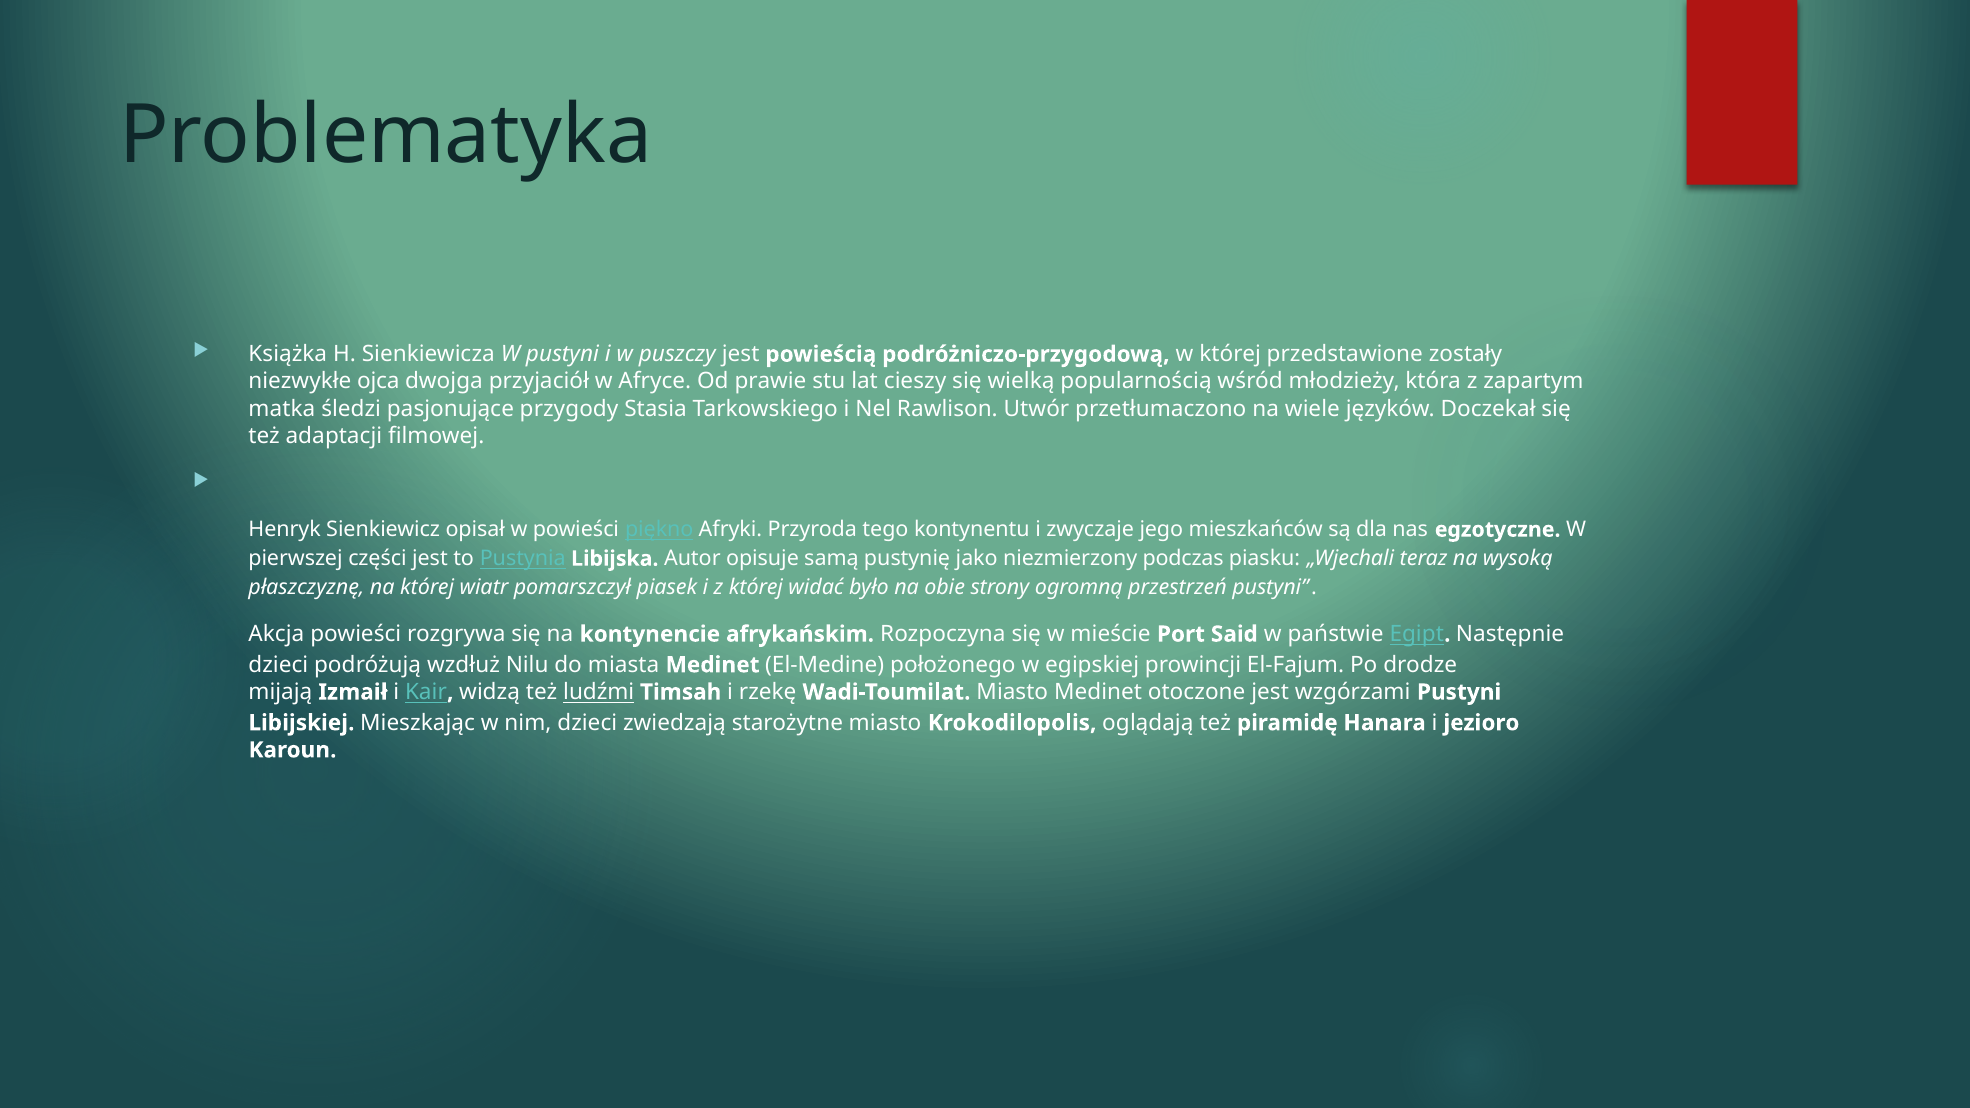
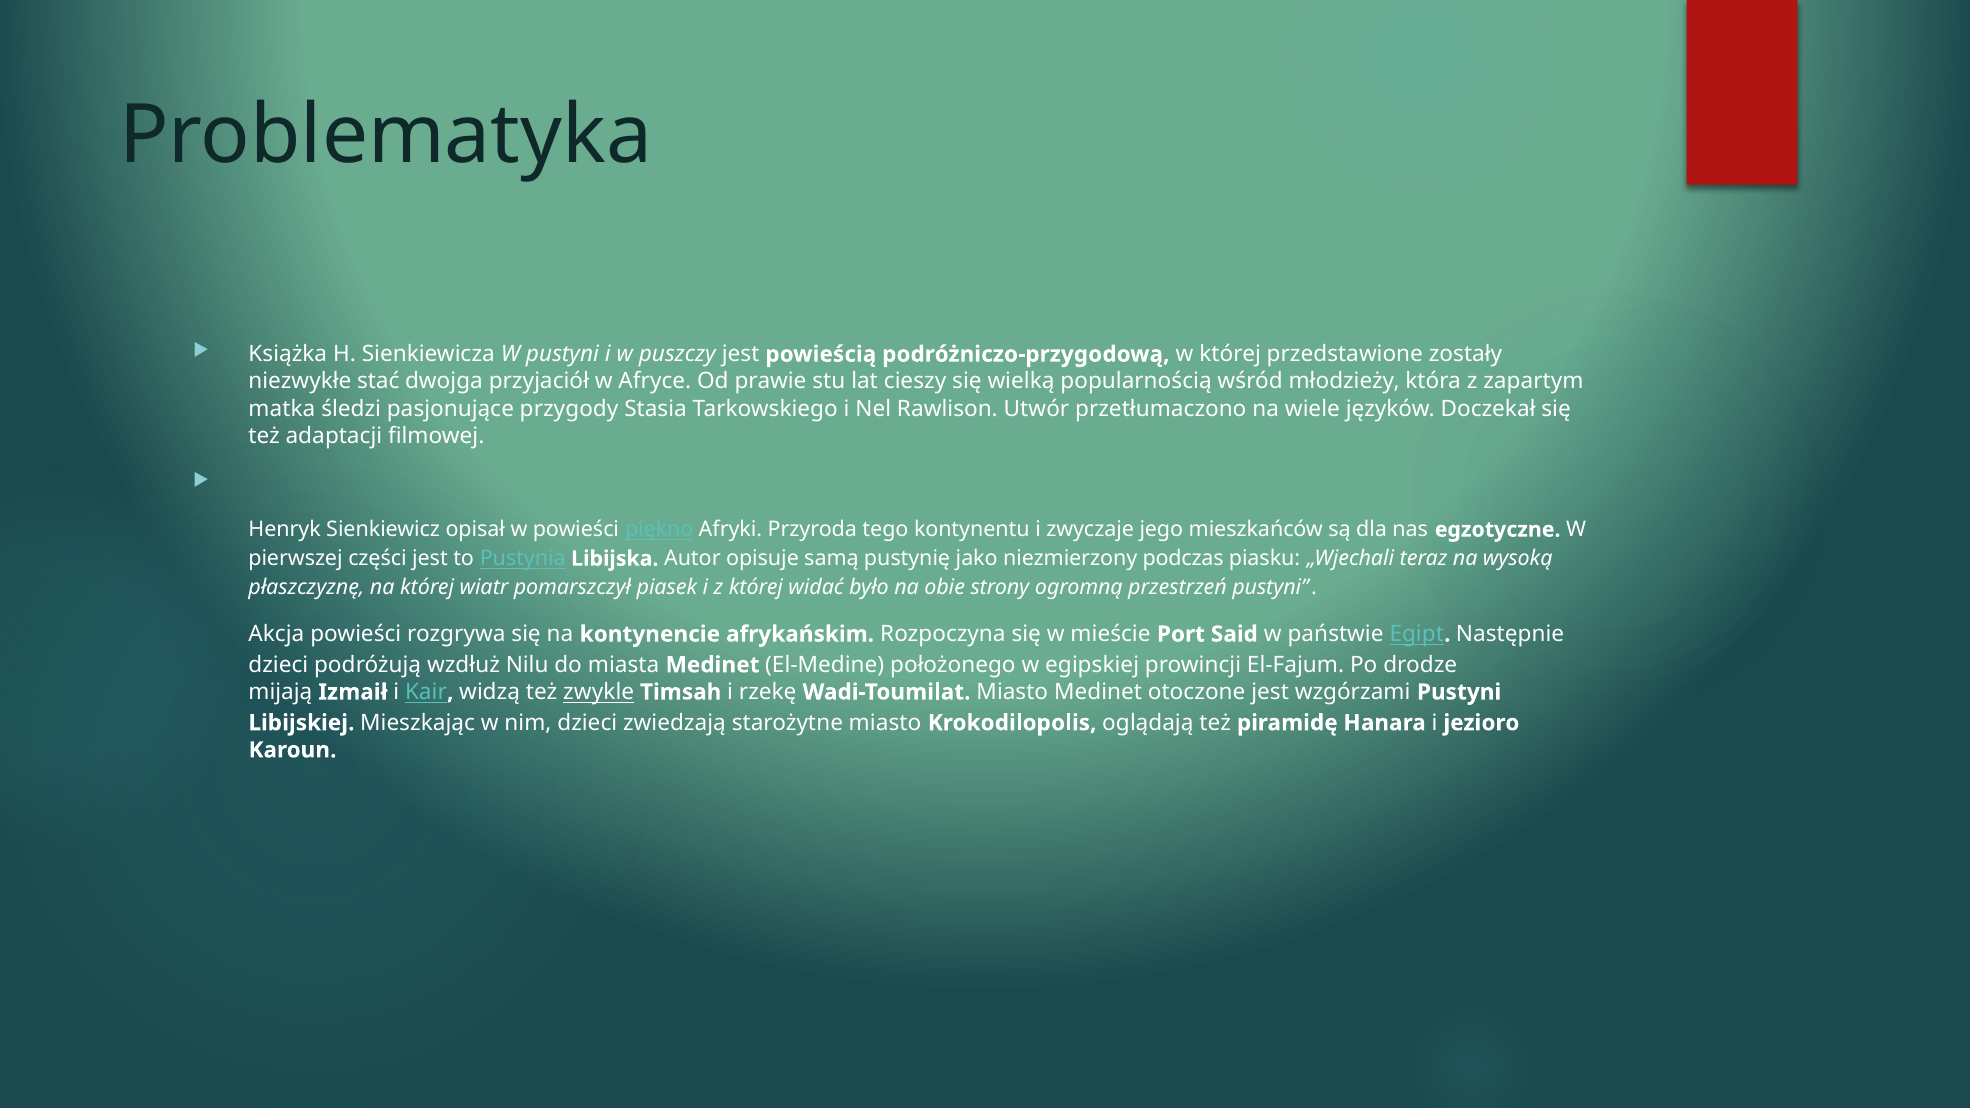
ojca: ojca -> stać (378, 381)
ludźmi: ludźmi -> zwykle (599, 692)
